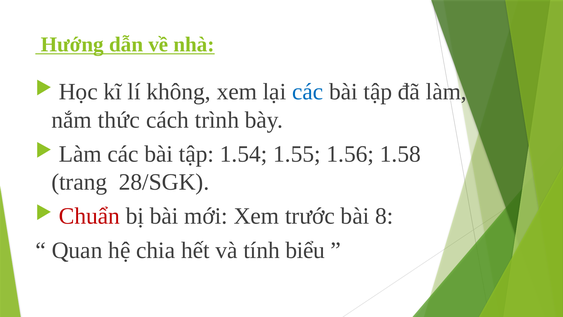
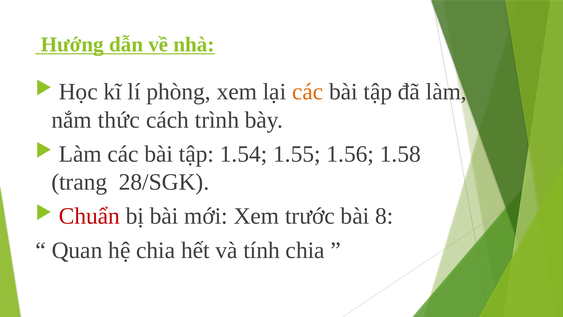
không: không -> phòng (179, 92)
các colour: blue -> orange (308, 92)
tính biểu: biểu -> chia (305, 250)
